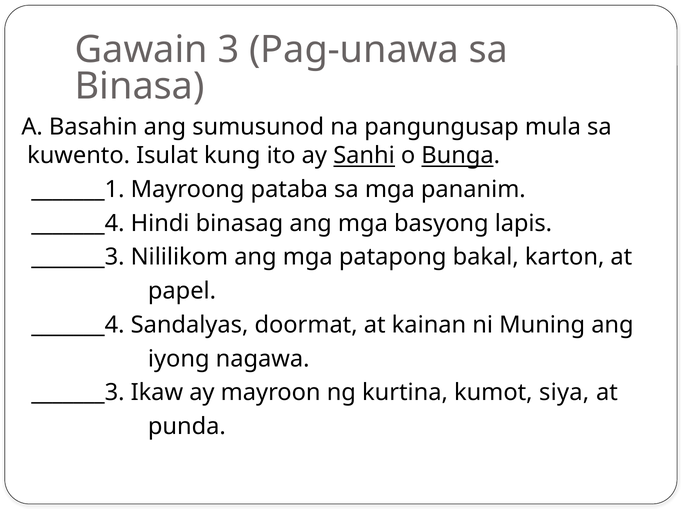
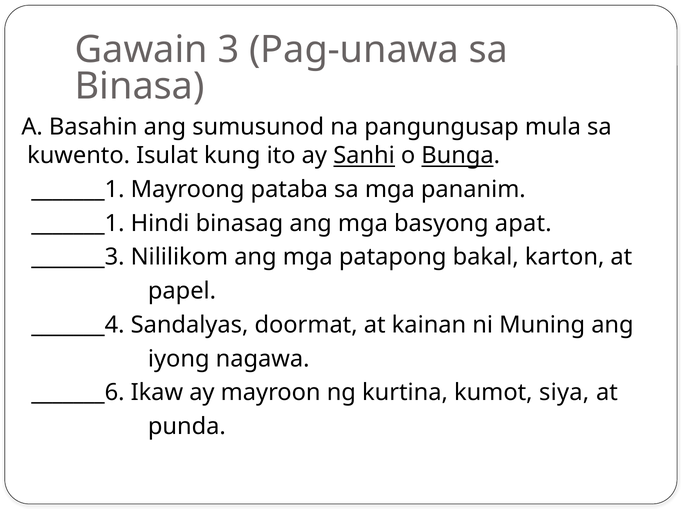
_______4: _______4 -> _______1 (78, 223)
lapis: lapis -> apat (523, 223)
_______3: _______3 -> _______6 (78, 393)
